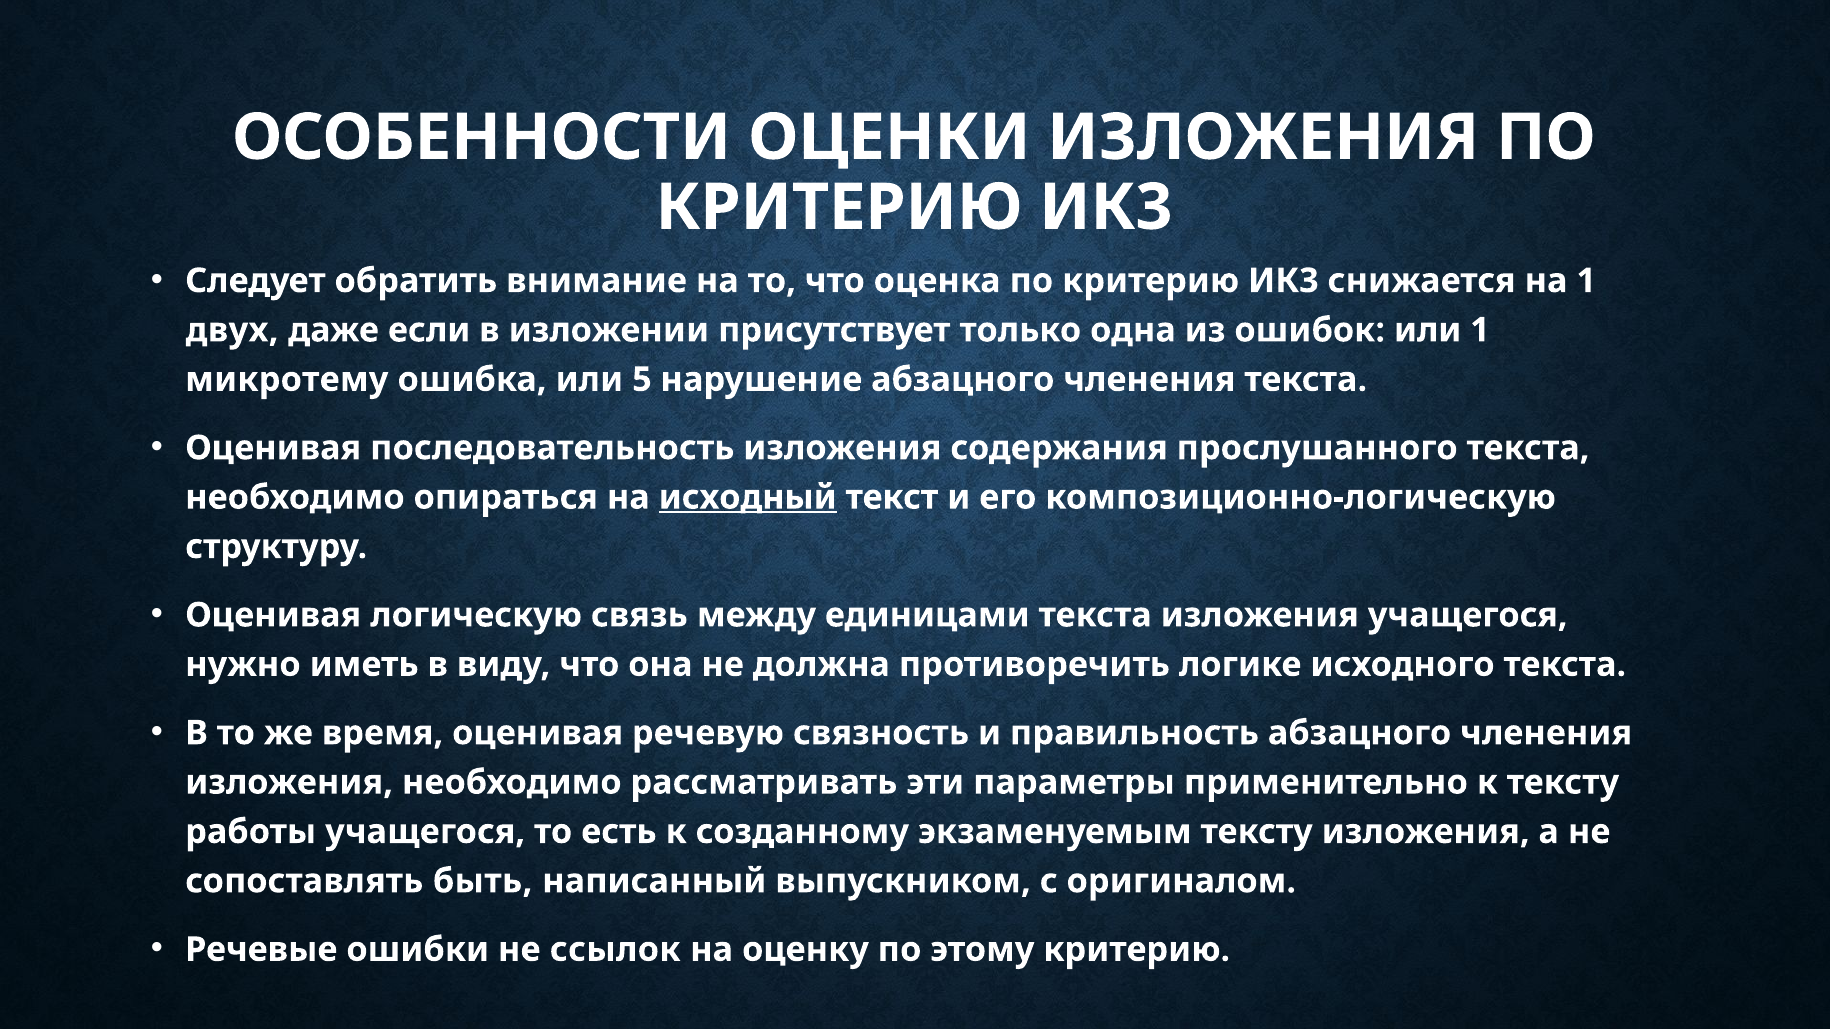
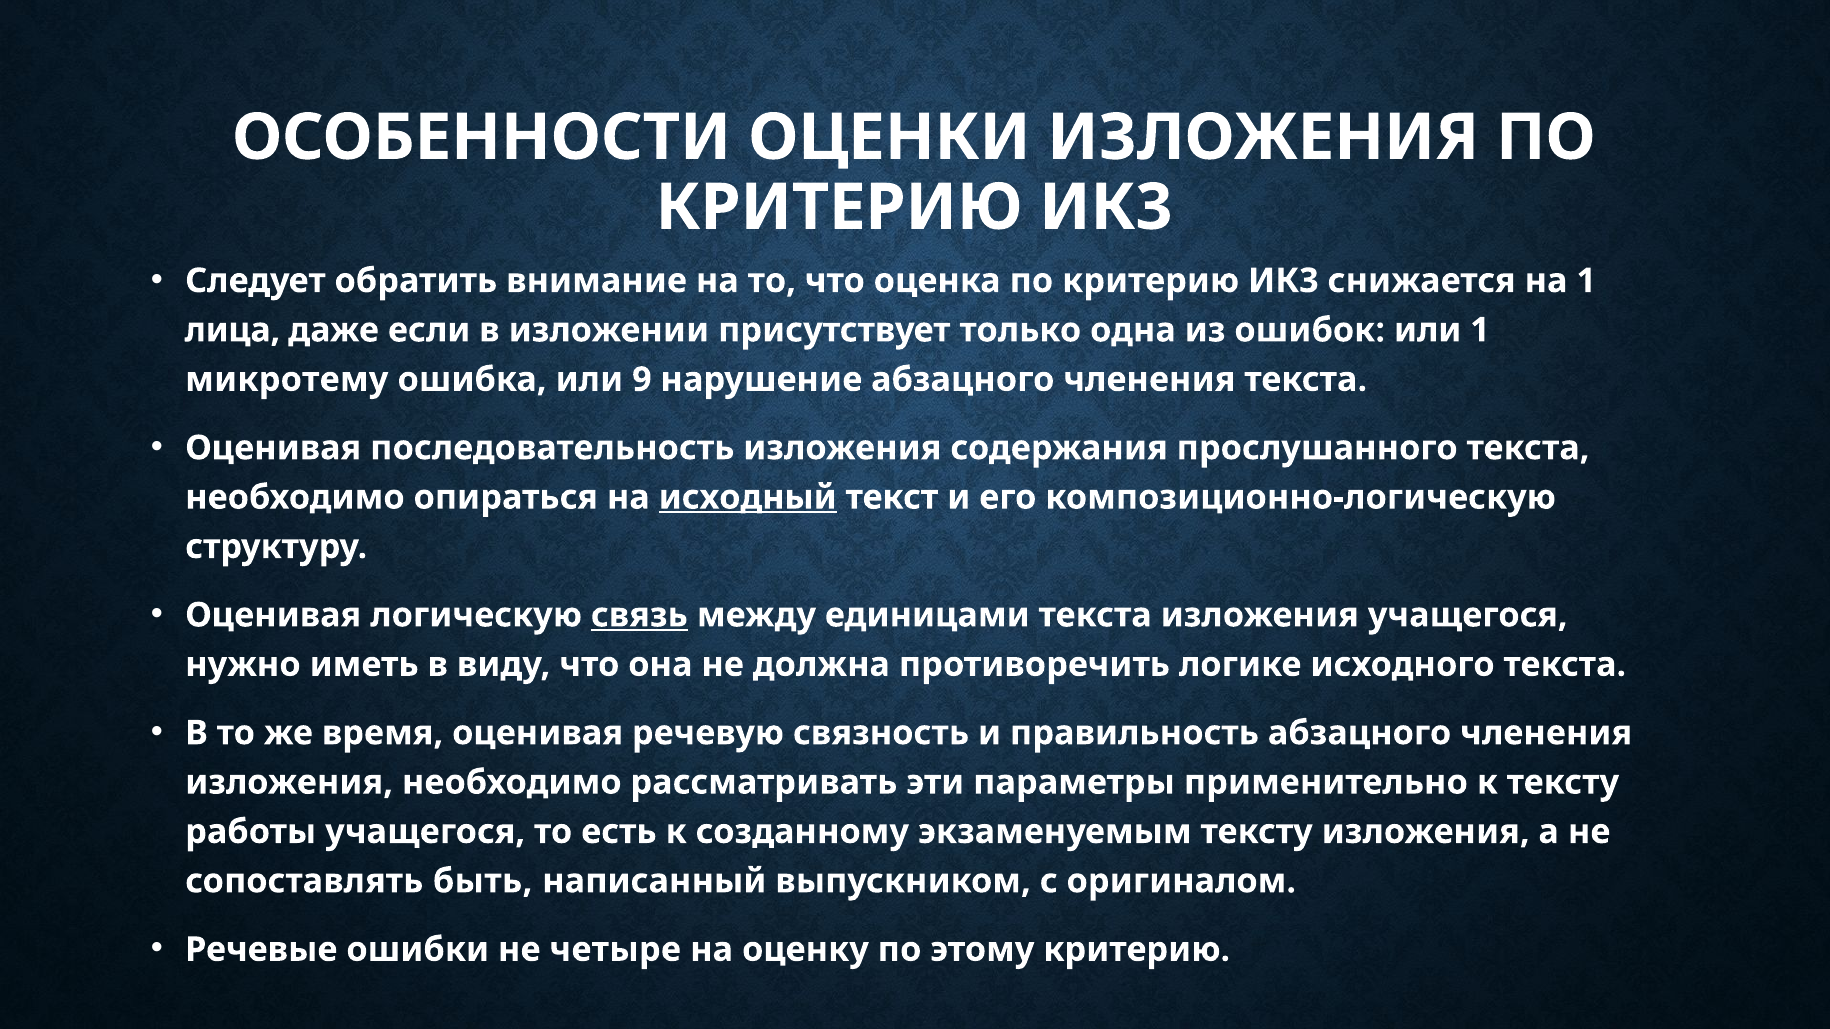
двух: двух -> лица (232, 330)
5: 5 -> 9 (642, 380)
связь underline: none -> present (639, 615)
ссылок: ссылок -> четыре (615, 950)
